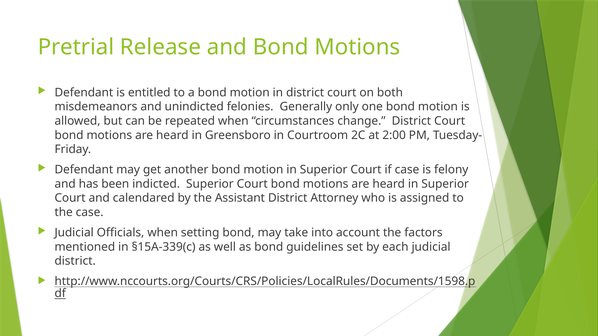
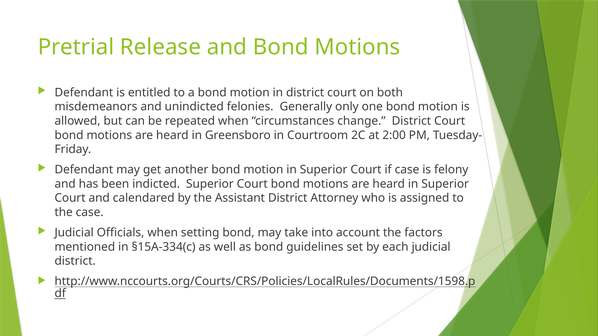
§15A-339(c: §15A-339(c -> §15A-334(c (164, 247)
